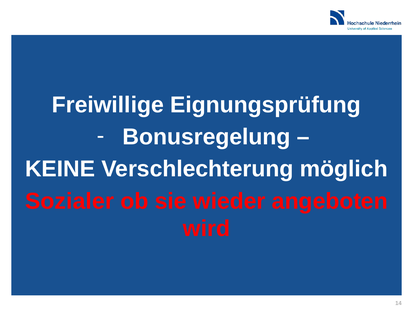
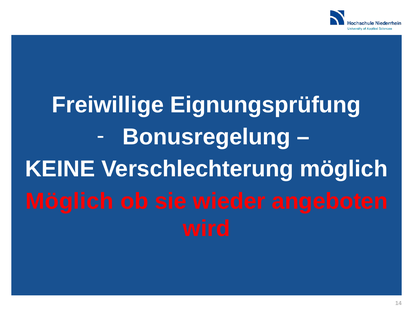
Sozialer: Sozialer -> Möglich (69, 201)
